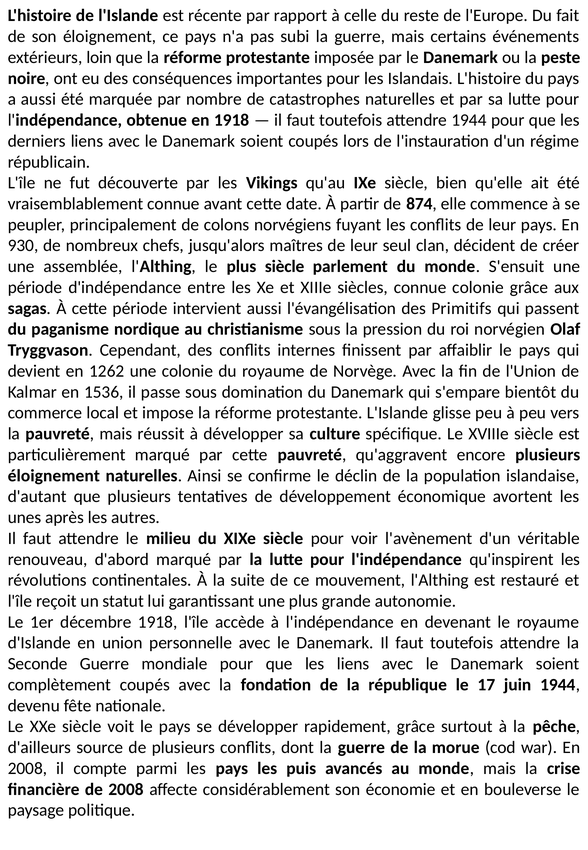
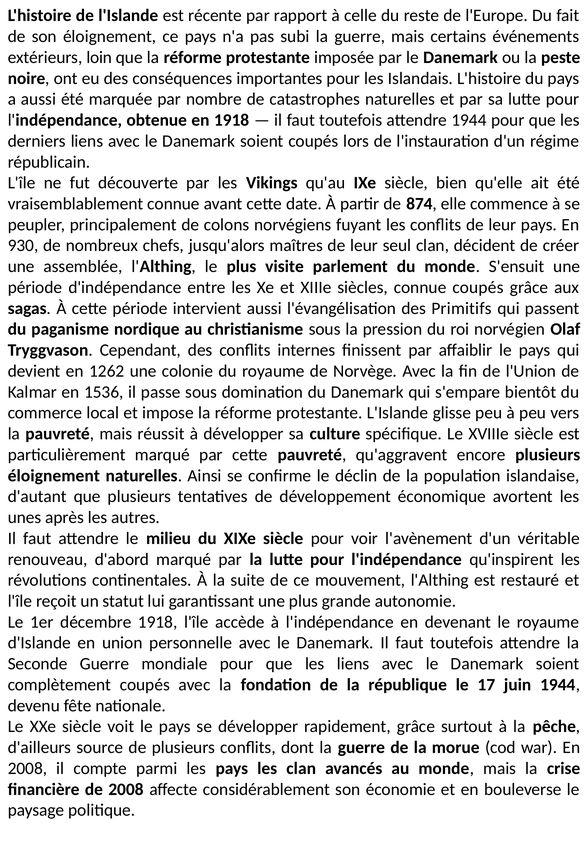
plus siècle: siècle -> visite (285, 266)
connue colonie: colonie -> coupés (478, 287)
les puis: puis -> clan (301, 768)
